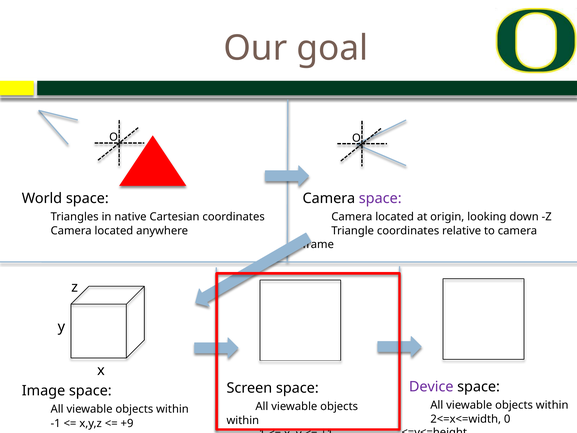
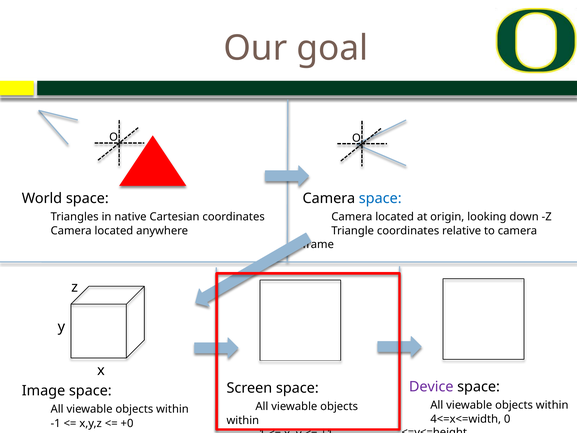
space colour: purple -> blue (380, 198)
2<=x<=width: 2<=x<=width -> 4<=x<=width (466, 419)
+9: +9 -> +0 (127, 423)
